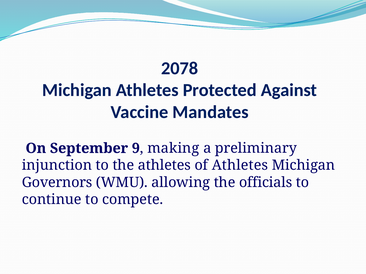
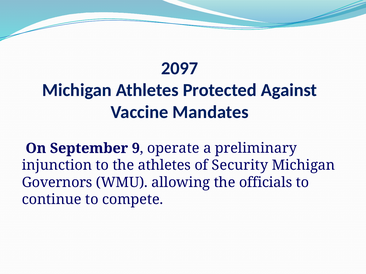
2078: 2078 -> 2097 (180, 68)
making: making -> operate (173, 149)
of Athletes: Athletes -> Security (240, 166)
